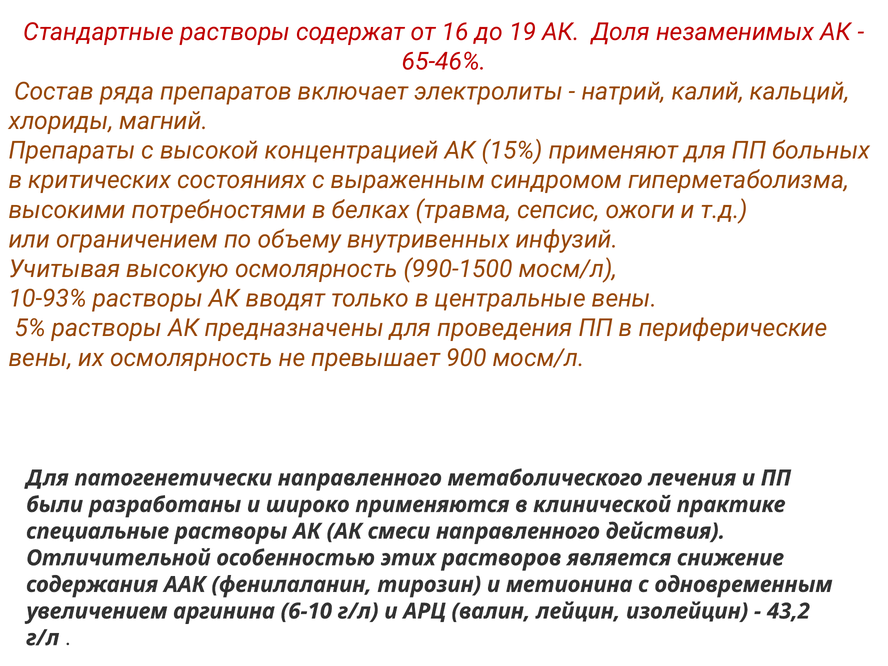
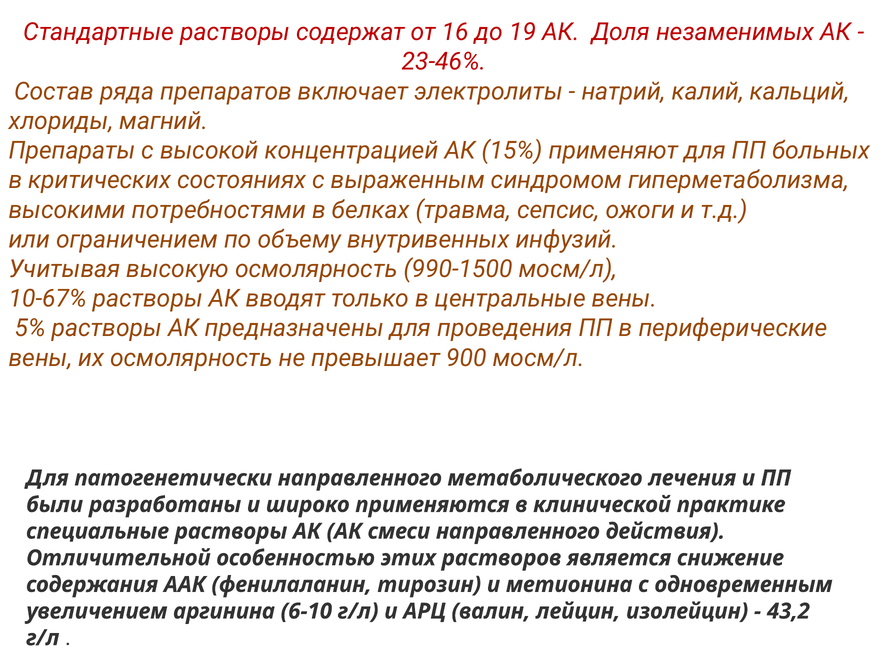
65-46%: 65-46% -> 23-46% (444, 62)
10-93%: 10-93% -> 10-67% (48, 299)
